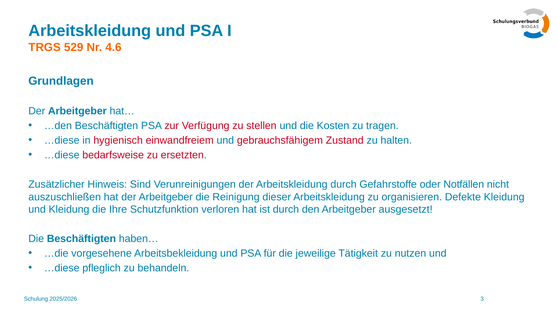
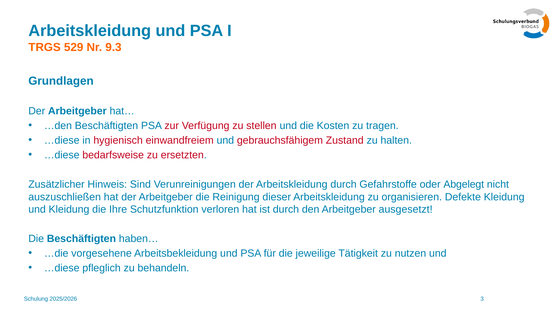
4.6: 4.6 -> 9.3 (113, 47)
Notfällen: Notfällen -> Abgelegt (464, 184)
